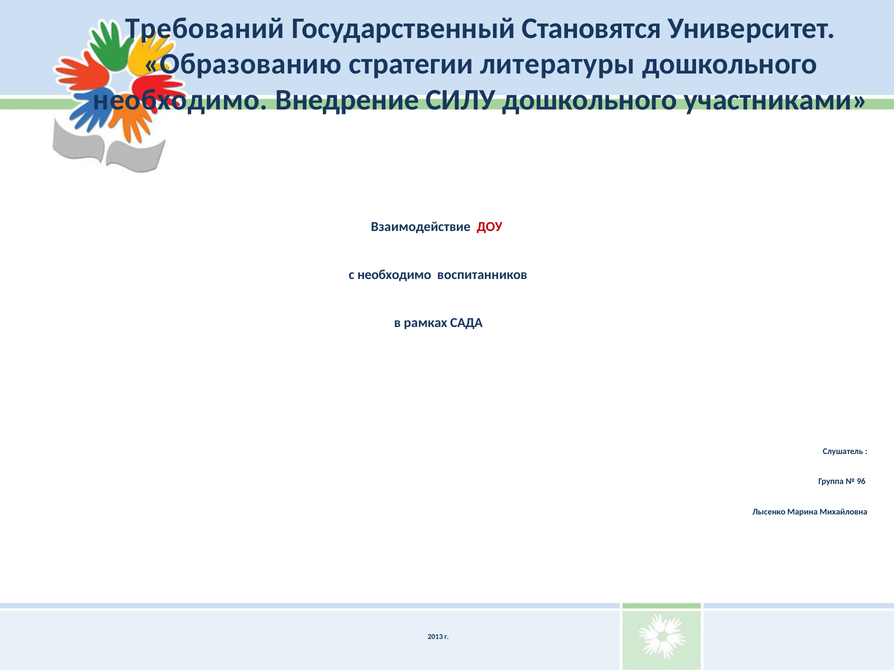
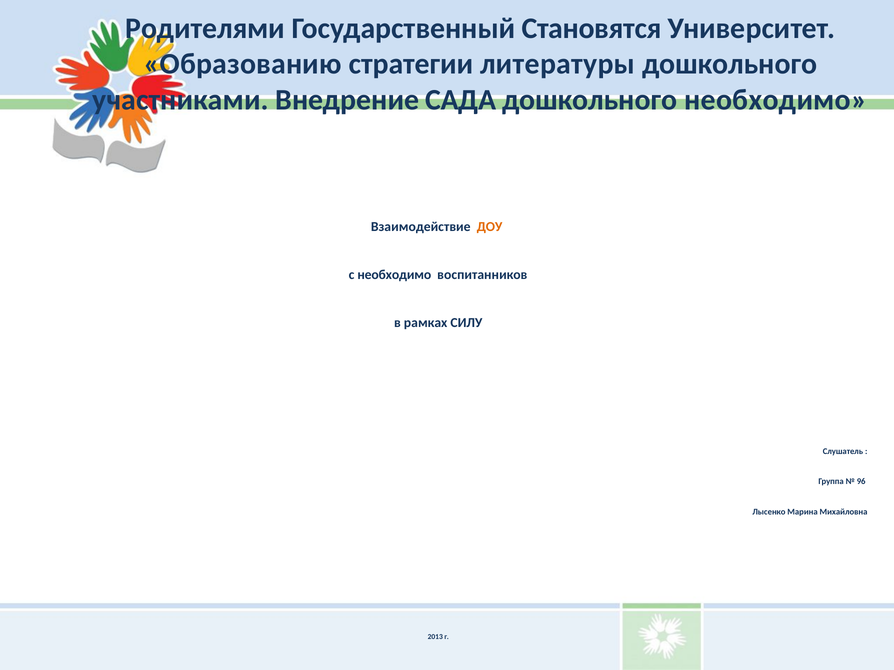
Требований: Требований -> Родителями (205, 28)
необходимо: необходимо -> участниками (181, 100)
СИЛУ: СИЛУ -> САДА (461, 100)
дошкольного участниками: участниками -> необходимо (776, 100)
ДОУ colour: red -> orange (490, 227)
САДА: САДА -> СИЛУ (466, 323)
